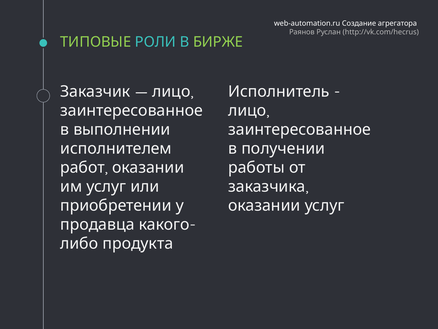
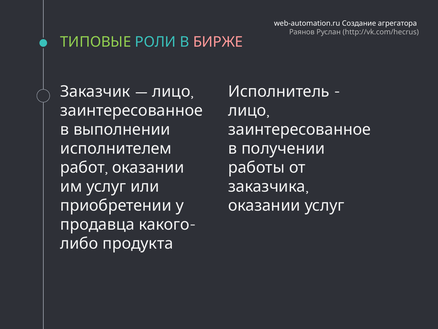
БИРЖЕ colour: light green -> pink (218, 42)
